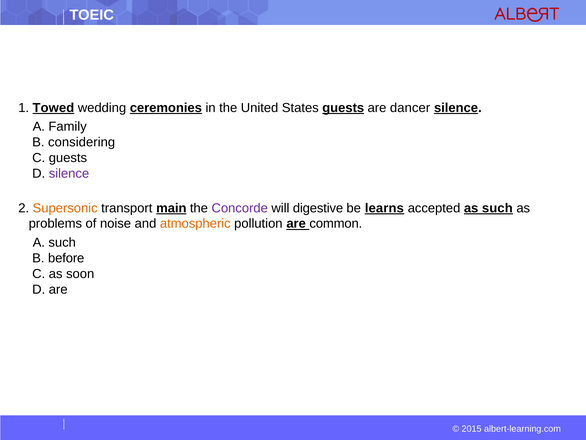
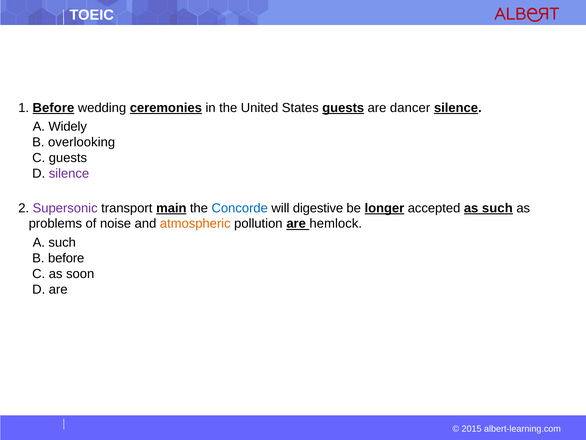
1 Towed: Towed -> Before (53, 108)
Family: Family -> Widely (68, 126)
considering: considering -> overlooking (82, 142)
Supersonic colour: orange -> purple (65, 208)
Concorde colour: purple -> blue (240, 208)
learns: learns -> longer (384, 208)
common: common -> hemlock (336, 223)
